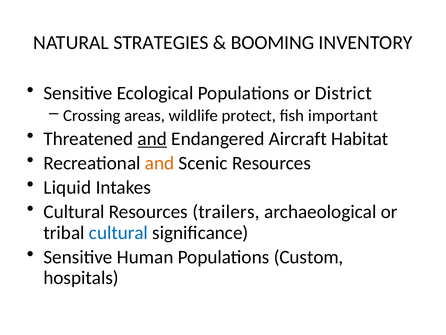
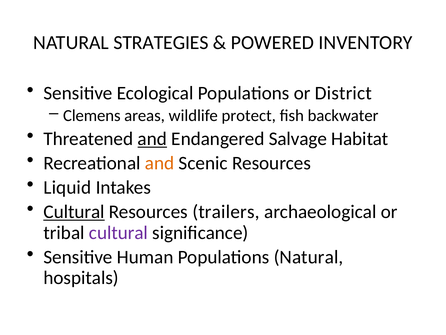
BOOMING: BOOMING -> POWERED (273, 43)
Crossing: Crossing -> Clemens (92, 115)
important: important -> backwater (343, 115)
Aircraft: Aircraft -> Salvage (298, 139)
Cultural underline: none -> present (74, 212)
cultural colour: blue -> purple (118, 232)
Populations Custom: Custom -> Natural (308, 257)
